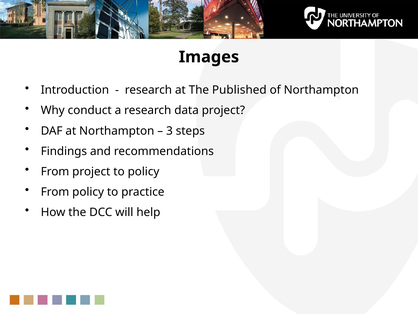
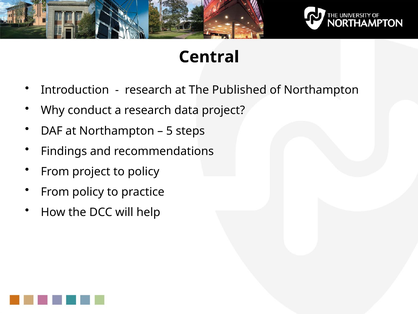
Images: Images -> Central (209, 57)
3: 3 -> 5 (169, 131)
